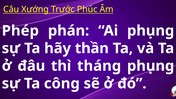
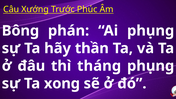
Phép: Phép -> Bông (20, 31)
công: công -> xong (62, 84)
